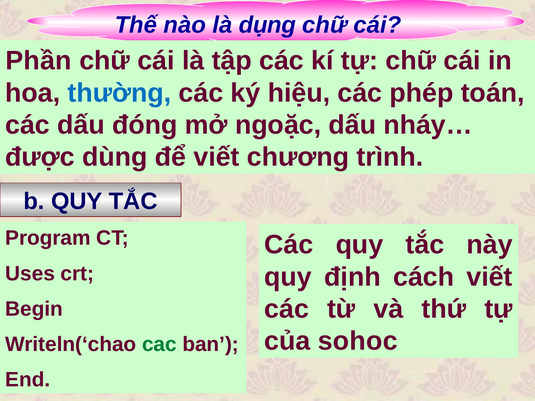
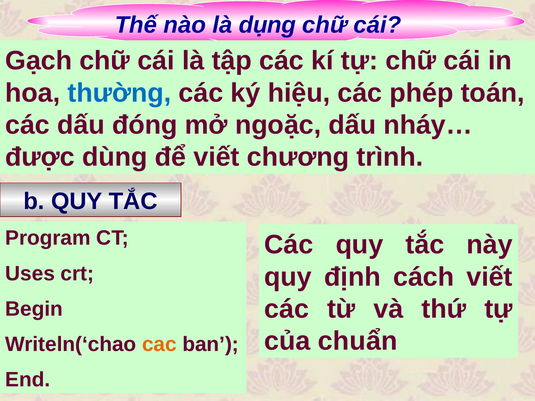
Phần: Phần -> Gạch (39, 61)
sohoc: sohoc -> chuẩn (358, 341)
cac colour: green -> orange (159, 344)
